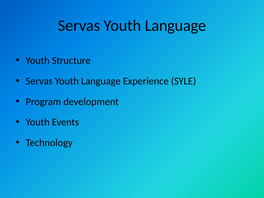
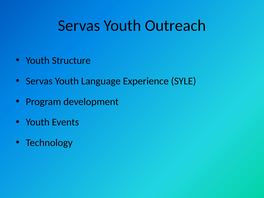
Language: Language -> Outreach (175, 26)
